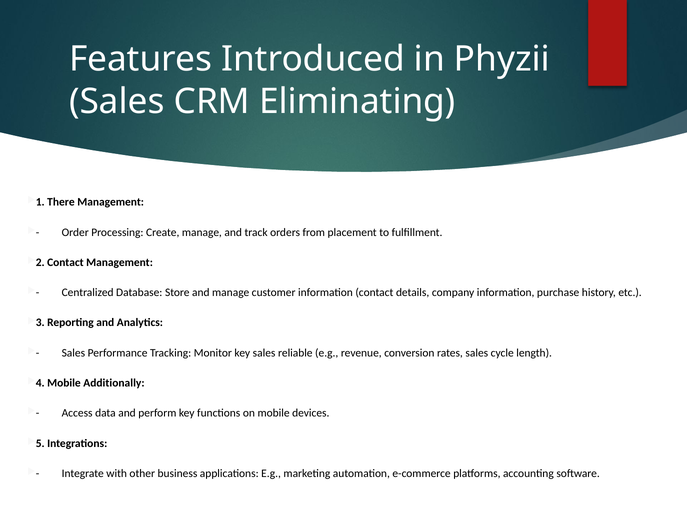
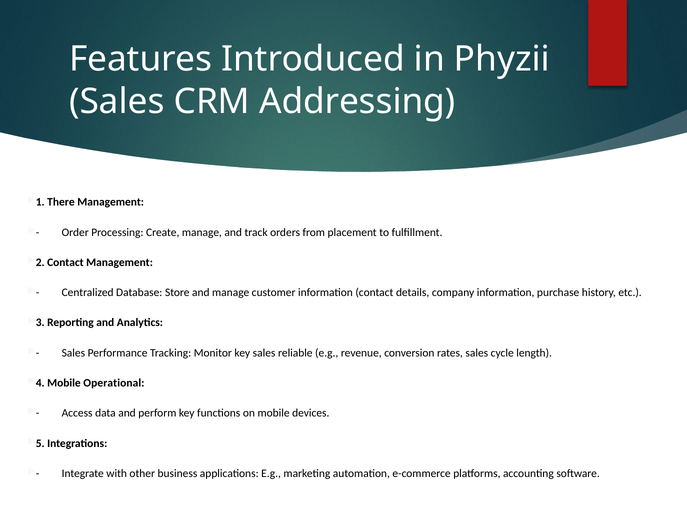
Eliminating: Eliminating -> Addressing (357, 101)
Additionally: Additionally -> Operational (114, 383)
